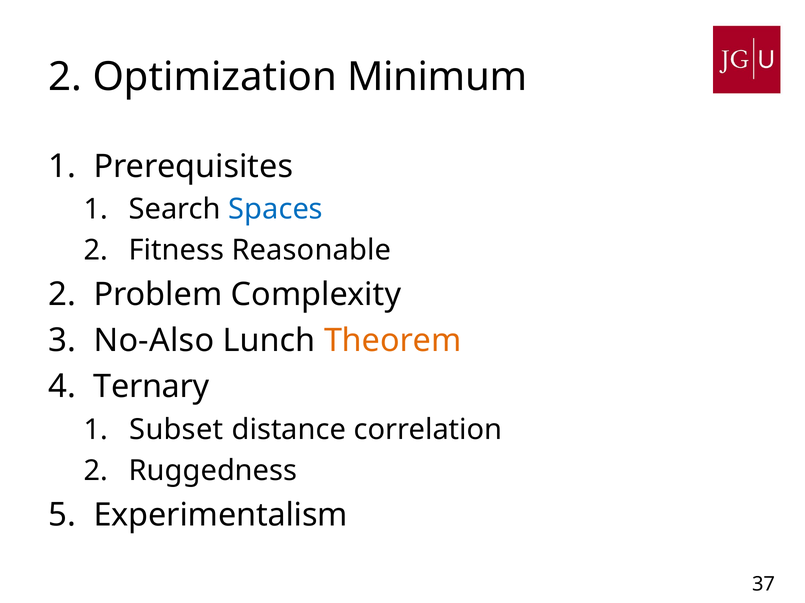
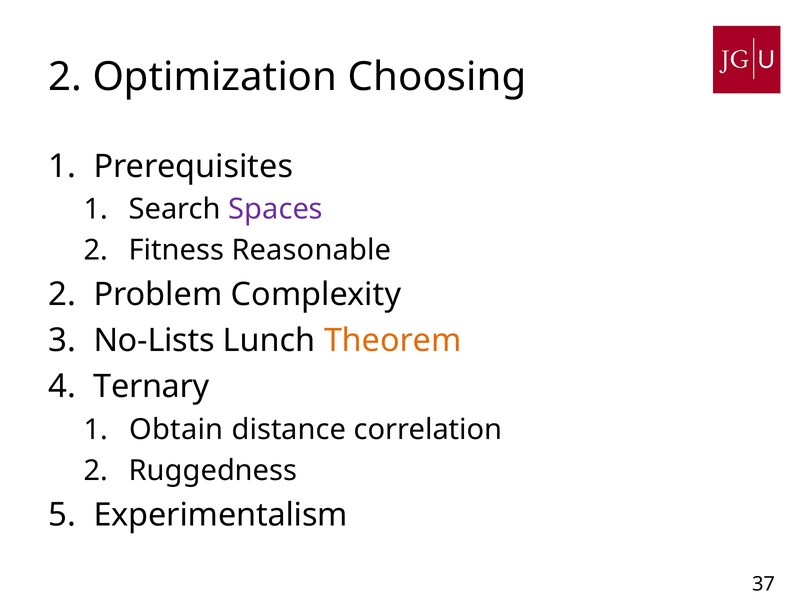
Minimum: Minimum -> Choosing (437, 77)
Spaces colour: blue -> purple (276, 210)
No-Also: No-Also -> No-Lists (154, 341)
Subset: Subset -> Obtain (176, 430)
